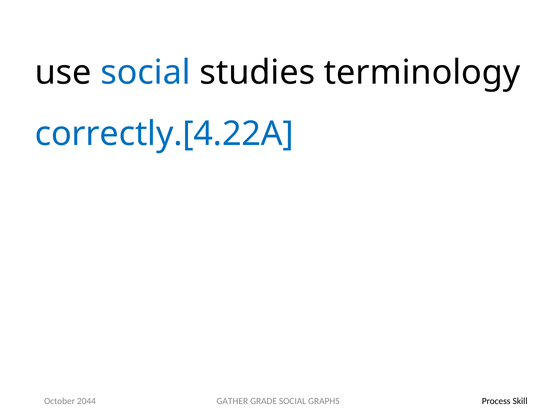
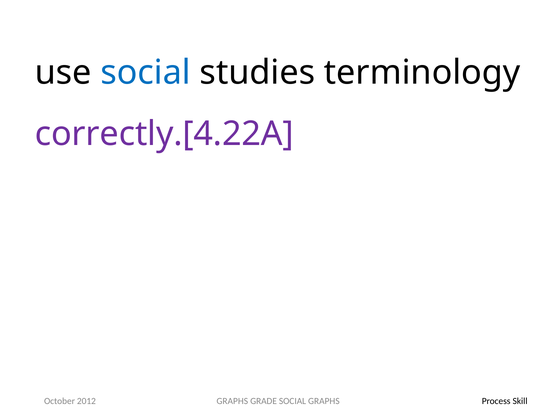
correctly.[4.22A colour: blue -> purple (164, 134)
GATHER: GATHER -> GRAPHS (232, 401)
2044: 2044 -> 2012 (86, 401)
